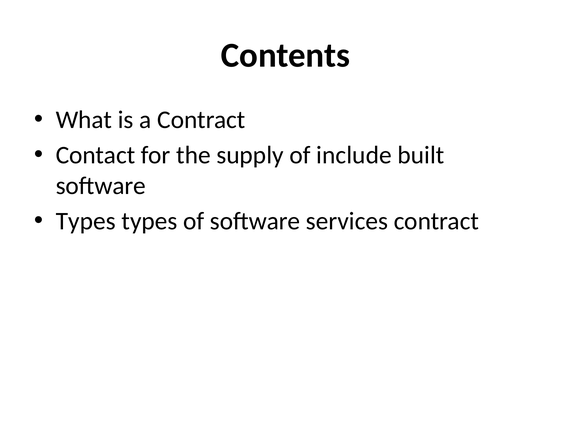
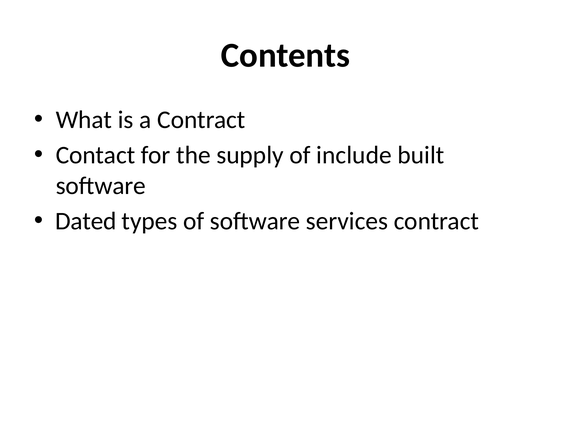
Types: Types -> Dated (86, 221)
